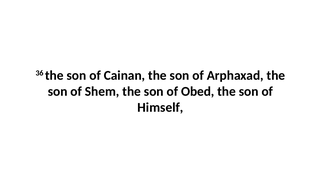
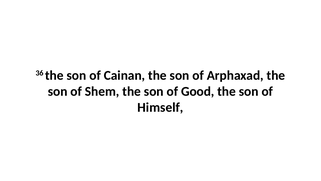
Obed: Obed -> Good (198, 91)
